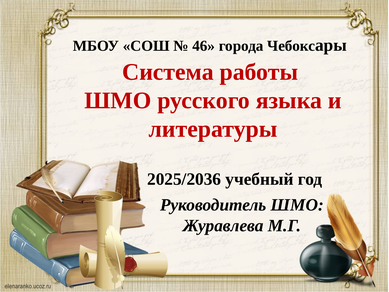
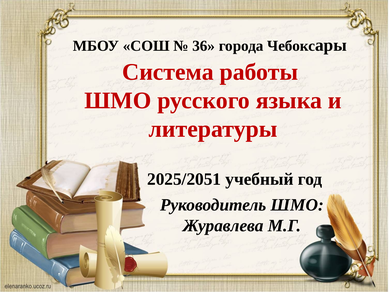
46: 46 -> 36 (204, 46)
2025/2036: 2025/2036 -> 2025/2051 (184, 179)
